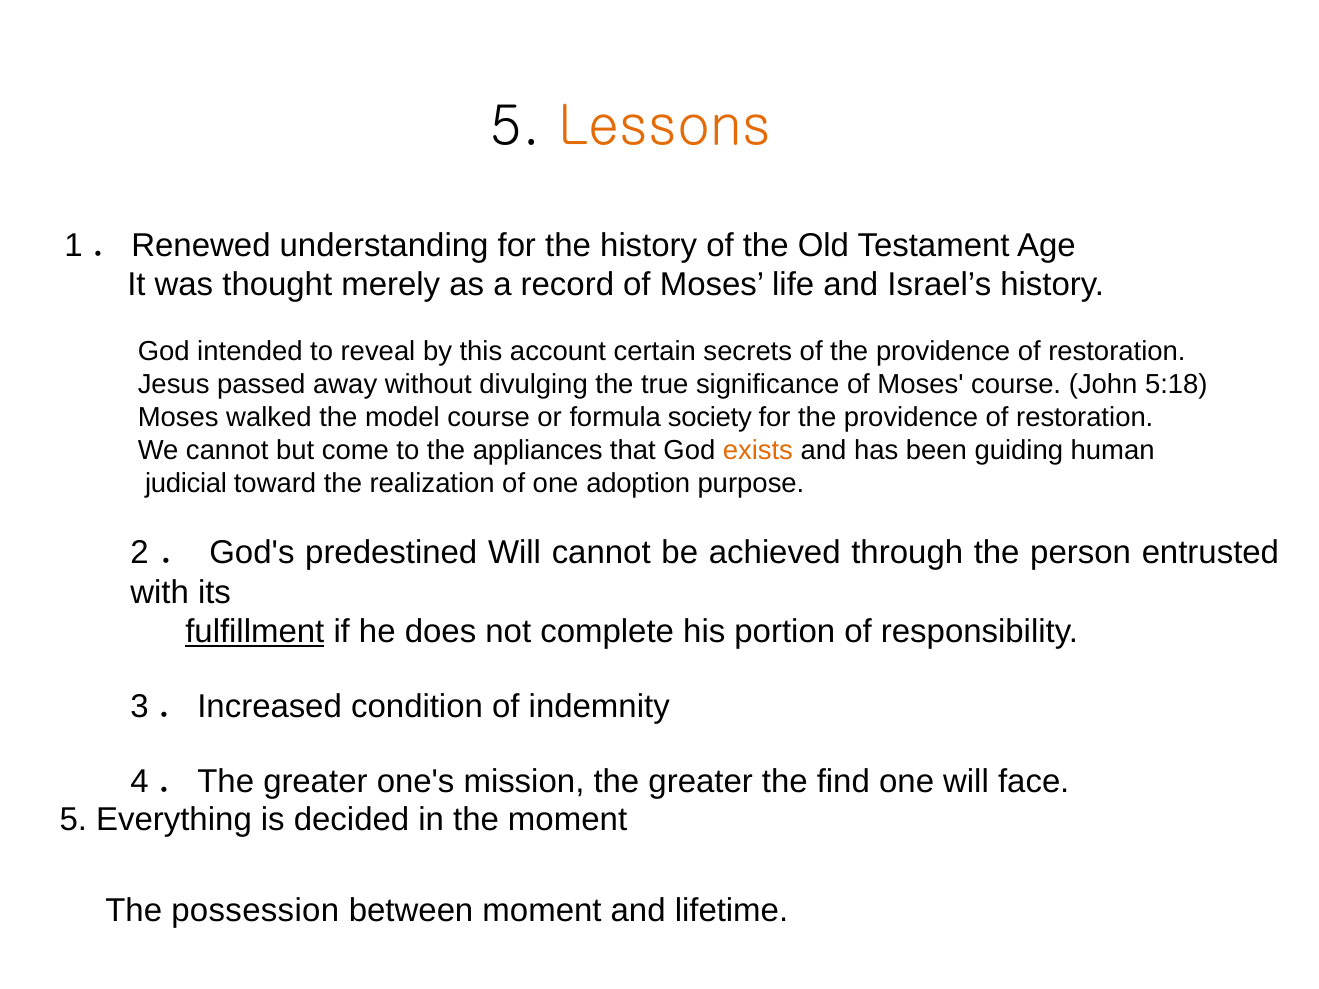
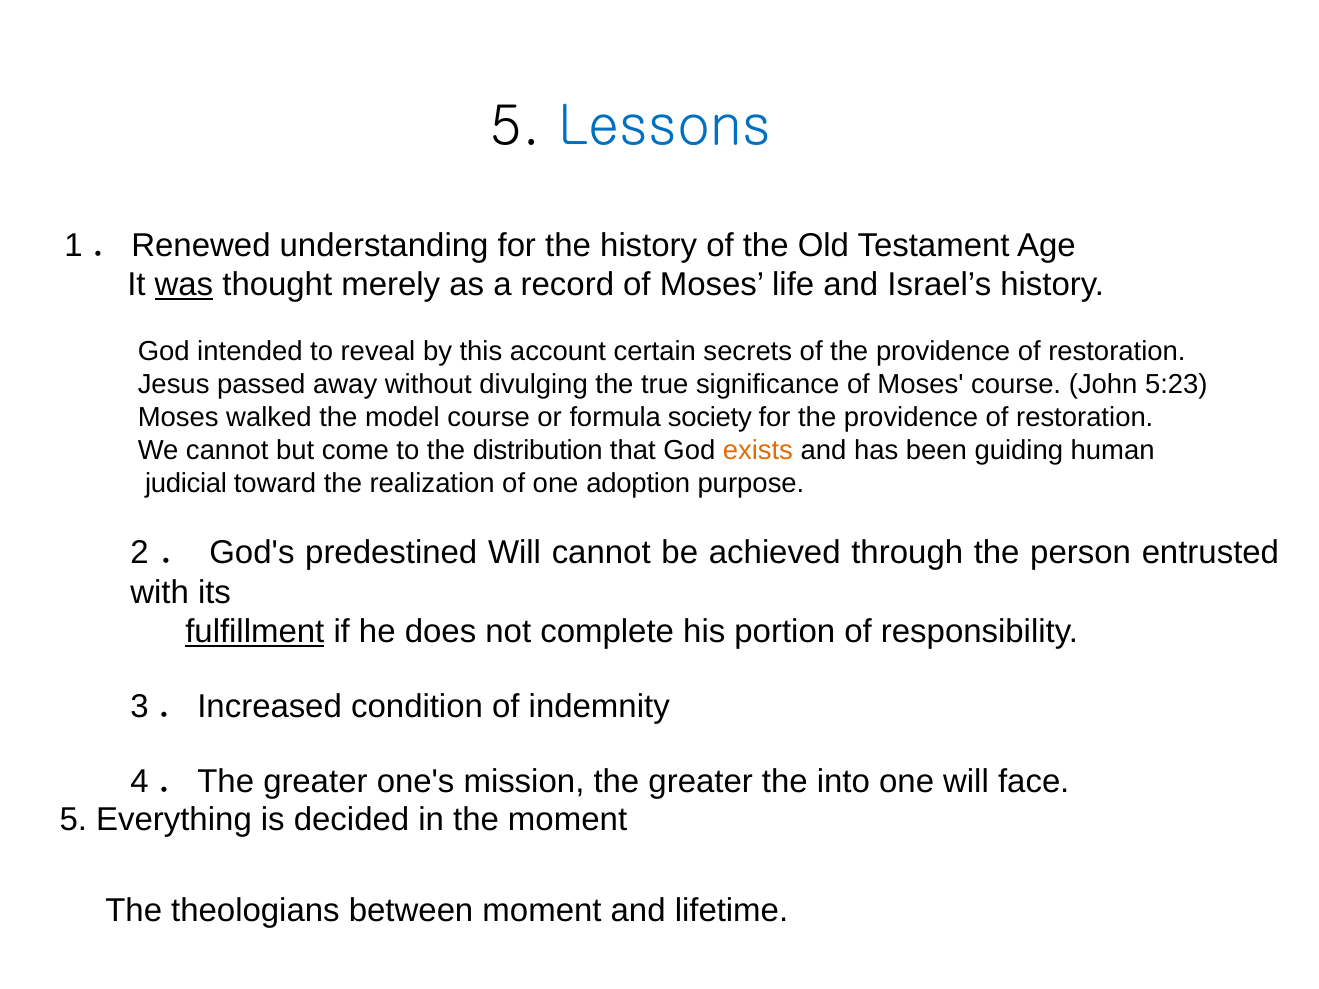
Lessons colour: orange -> blue (665, 126)
was underline: none -> present (184, 285)
5:18: 5:18 -> 5:23 (1176, 384)
appliances: appliances -> distribution (538, 450)
find: find -> into (843, 782)
possession: possession -> theologians (255, 911)
